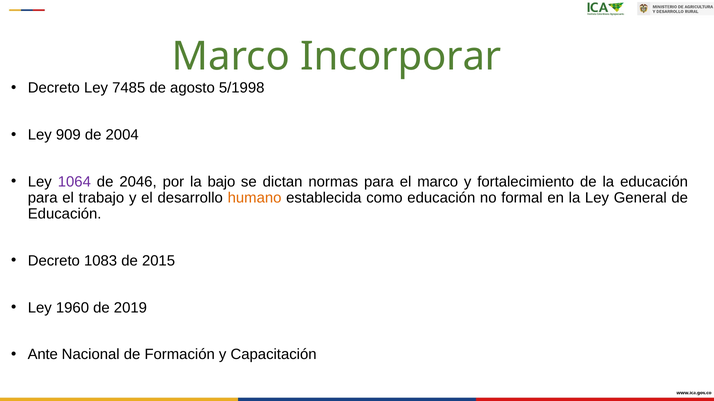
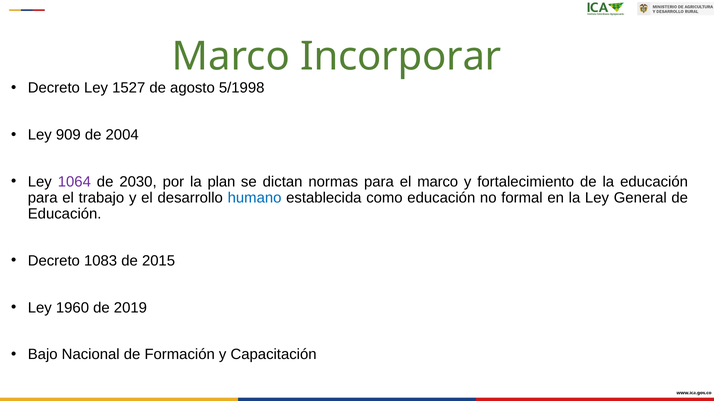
7485: 7485 -> 1527 (129, 88)
2046: 2046 -> 2030 (138, 182)
bajo: bajo -> plan (221, 182)
humano colour: orange -> blue (255, 198)
Ante: Ante -> Bajo (43, 355)
